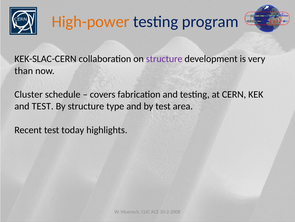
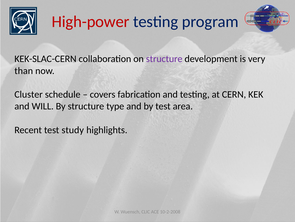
High-power colour: orange -> red (91, 22)
and TEST: TEST -> WILL (43, 106)
today: today -> study (73, 130)
